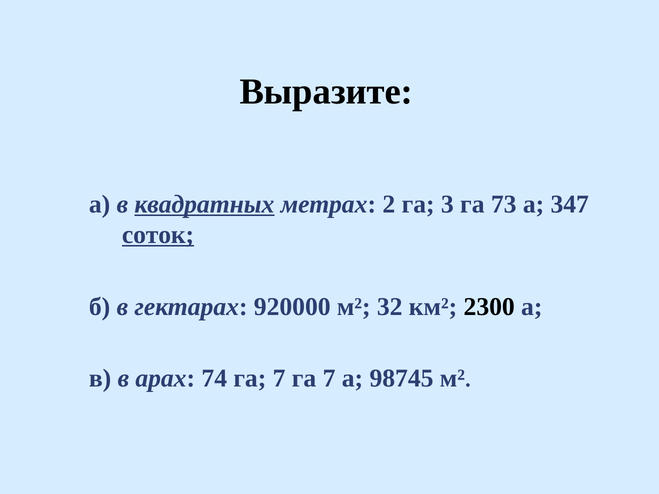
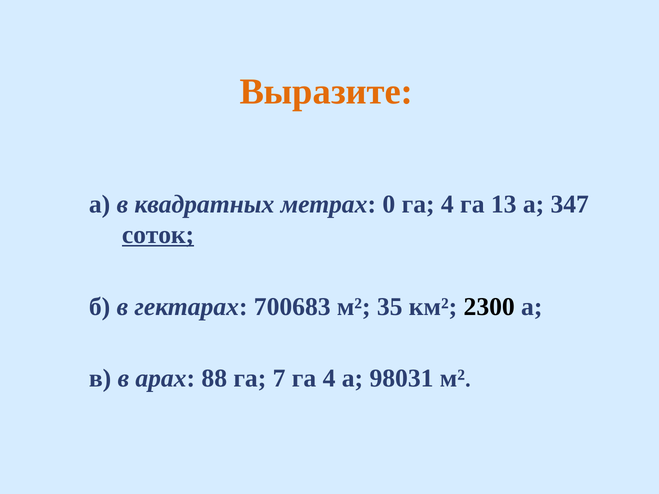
Выразите colour: black -> orange (326, 92)
квадратных underline: present -> none (204, 204)
2: 2 -> 0 (389, 204)
3: 3 -> 4 (447, 204)
73: 73 -> 13 (504, 204)
920000: 920000 -> 700683 (292, 307)
32: 32 -> 35 (390, 307)
74: 74 -> 88 (214, 379)
7 га 7: 7 -> 4 (329, 379)
98745: 98745 -> 98031 (402, 379)
